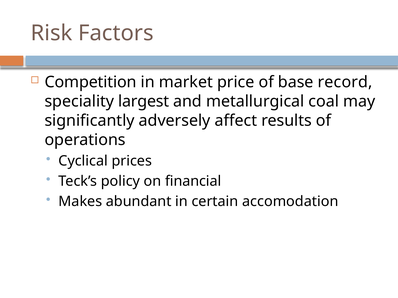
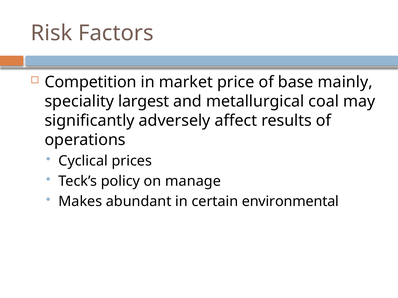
record: record -> mainly (345, 82)
financial: financial -> manage (193, 182)
accomodation: accomodation -> environmental (290, 202)
